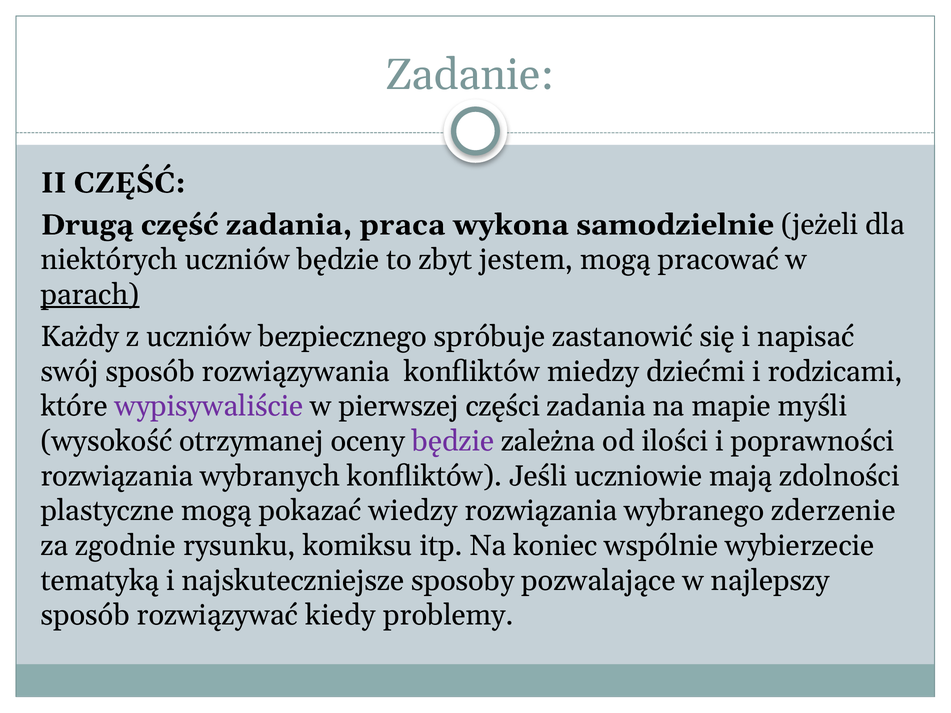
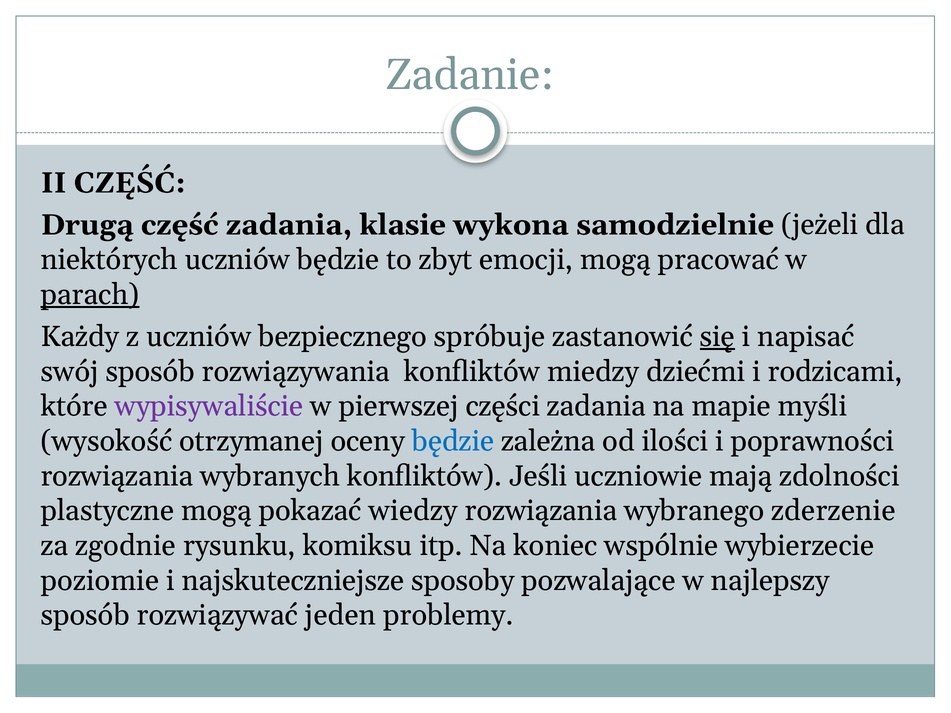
praca: praca -> klasie (403, 225)
jestem: jestem -> emocji (526, 260)
się underline: none -> present (717, 337)
będzie colour: purple -> blue (453, 441)
tematyką: tematyką -> poziomie (100, 581)
kiedy: kiedy -> jeden (340, 616)
